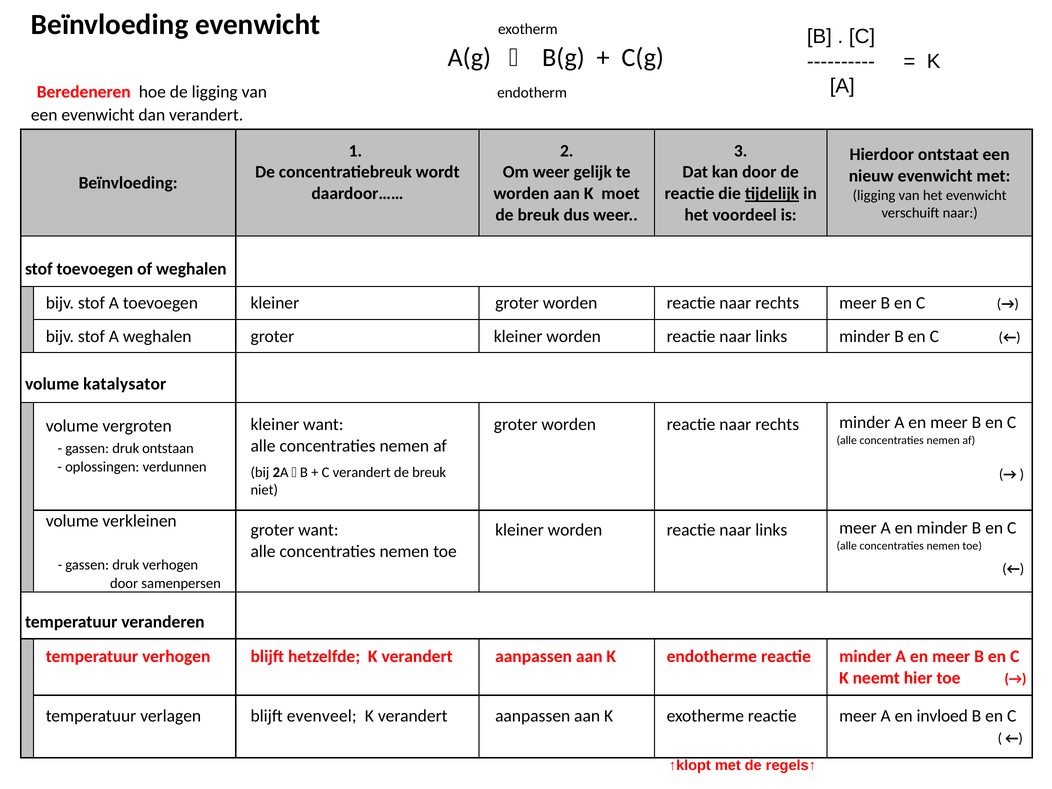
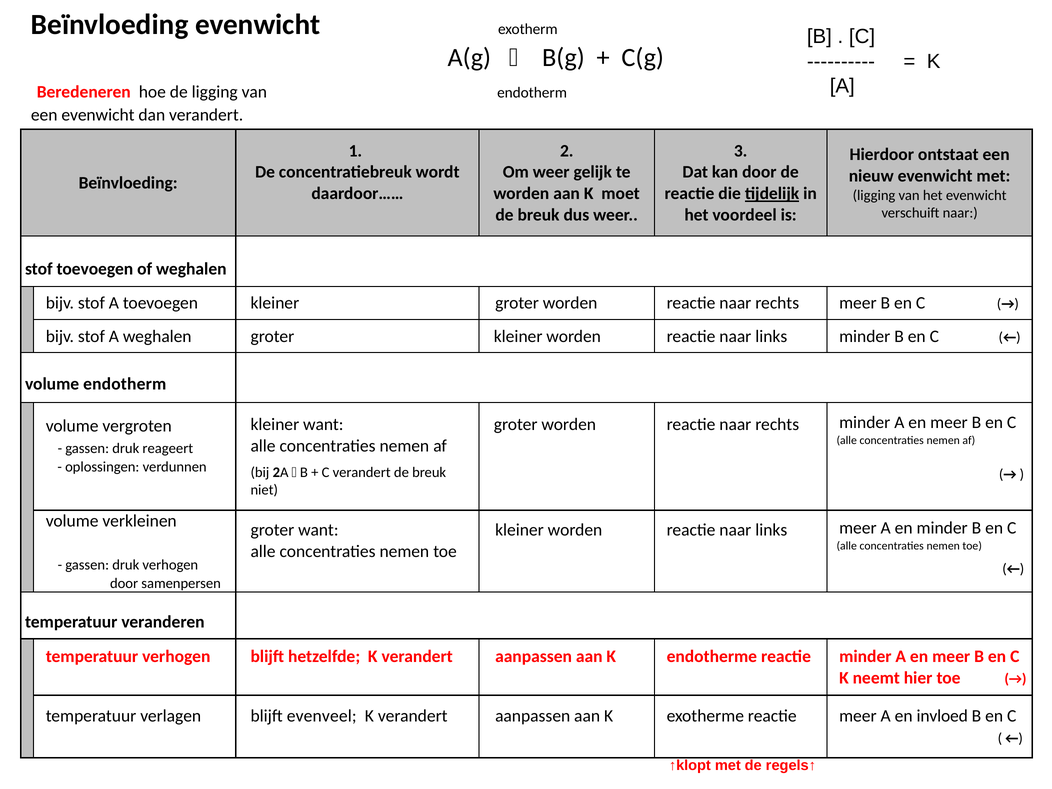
volume katalysator: katalysator -> endotherm (125, 384)
ontstaan: ontstaan -> reageert (168, 449)
